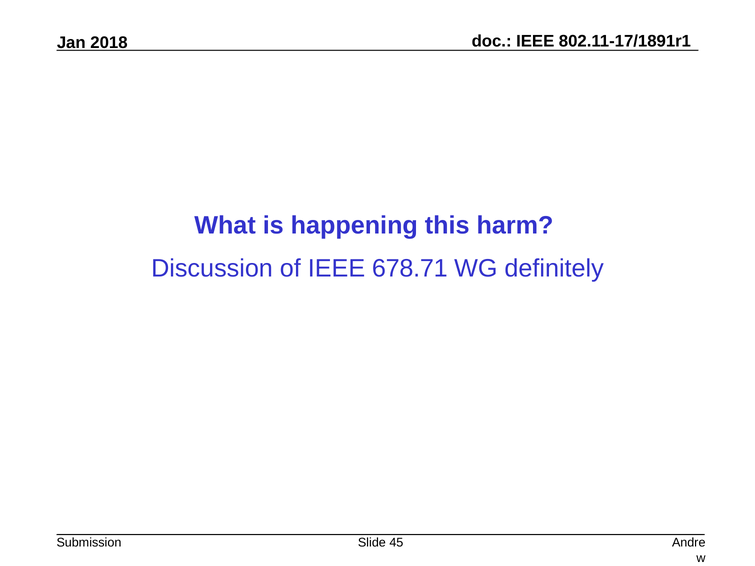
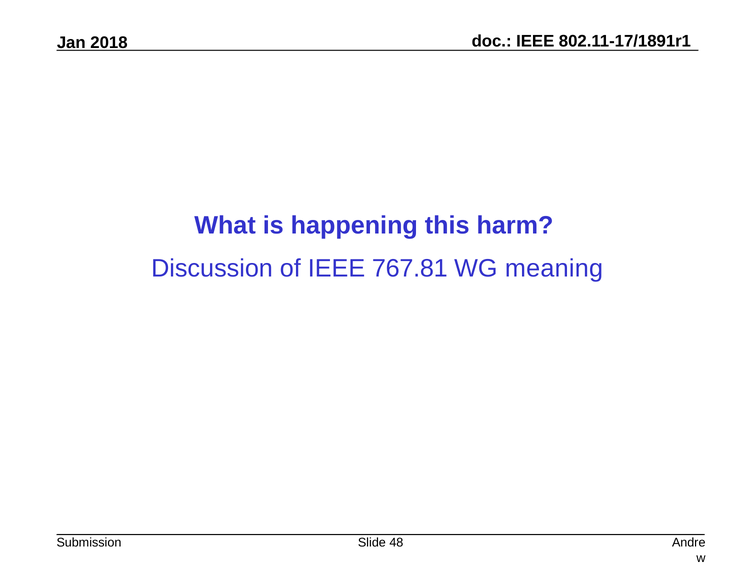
678.71: 678.71 -> 767.81 (410, 268)
definitely: definitely -> meaning (554, 268)
45: 45 -> 48 (396, 543)
